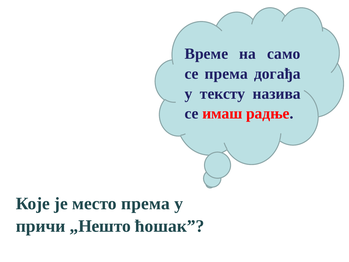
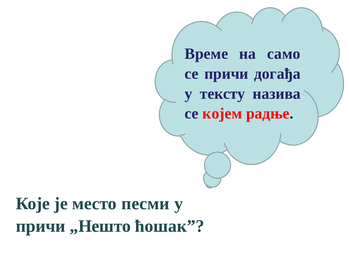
се према: према -> причи (226, 74)
имаш: имаш -> којем (222, 113)
место према: према -> песми (145, 203)
